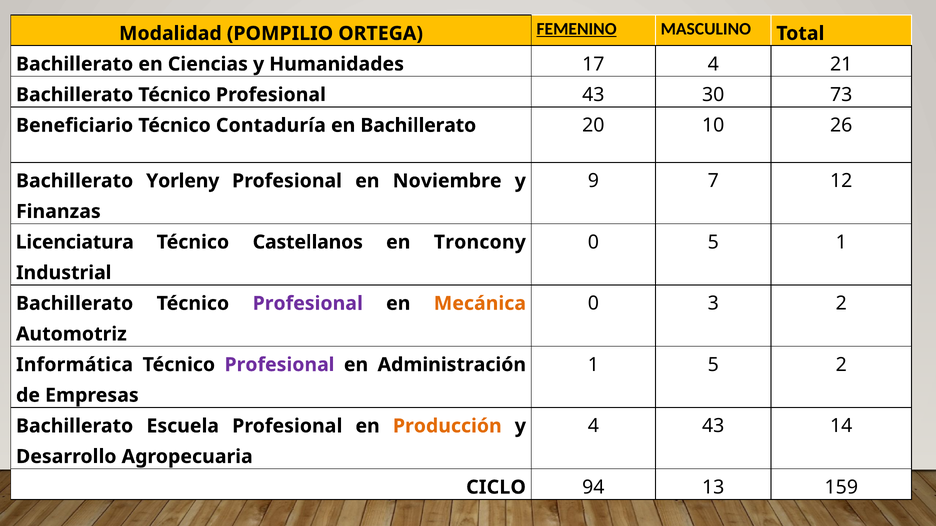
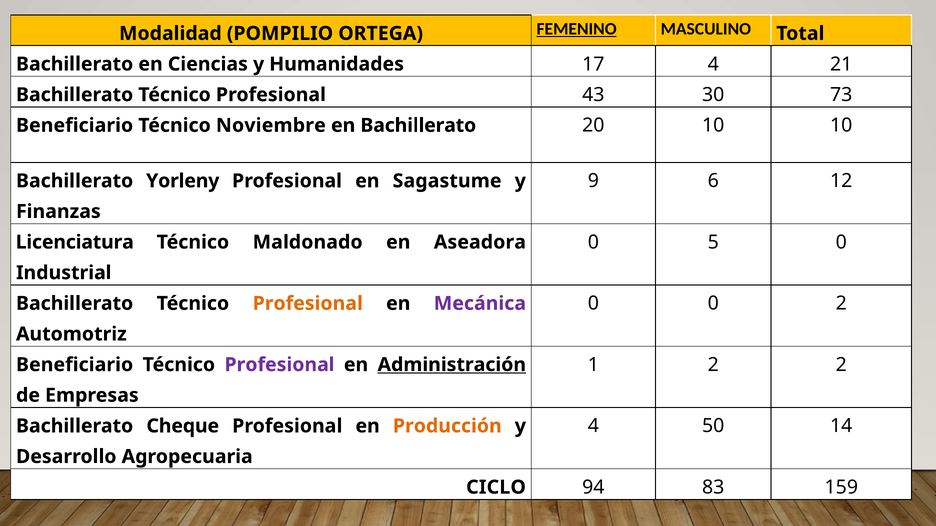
Contaduría: Contaduría -> Noviembre (271, 126)
10 26: 26 -> 10 (841, 126)
7: 7 -> 6 (713, 181)
Noviembre: Noviembre -> Sagastume (447, 181)
5 1: 1 -> 0 (841, 242)
Castellanos: Castellanos -> Maldonado (308, 242)
Troncony: Troncony -> Aseadora (480, 242)
0 3: 3 -> 0 (713, 304)
Profesional colour: purple -> orange (308, 304)
Mecánica colour: orange -> purple (480, 304)
1 5: 5 -> 2 (713, 365)
Informática: Informática -> Beneficiario (75, 365)
Administración underline: none -> present (452, 365)
4 43: 43 -> 50 (713, 426)
Escuela: Escuela -> Cheque (183, 426)
13: 13 -> 83 (713, 488)
